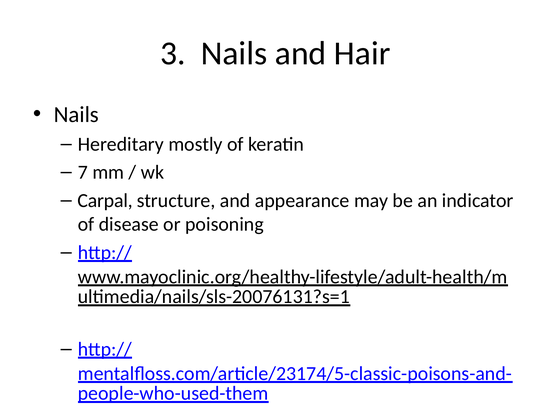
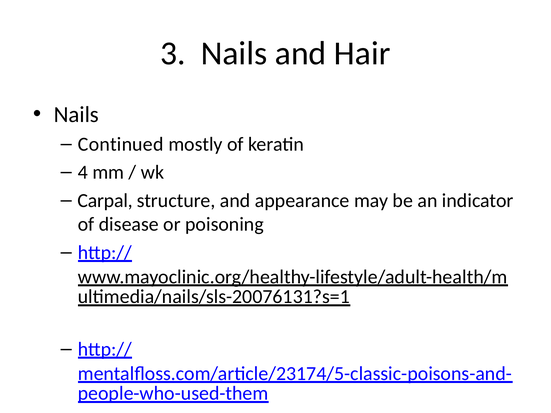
Hereditary: Hereditary -> Continued (121, 144)
7: 7 -> 4 (83, 173)
